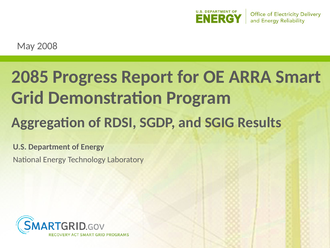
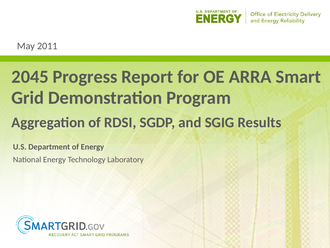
2008: 2008 -> 2011 (47, 46)
2085: 2085 -> 2045 (30, 77)
